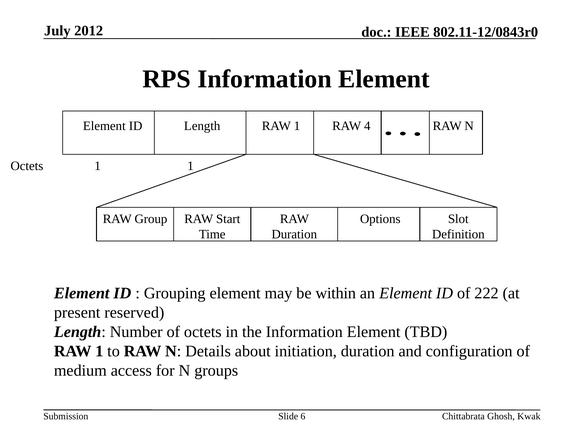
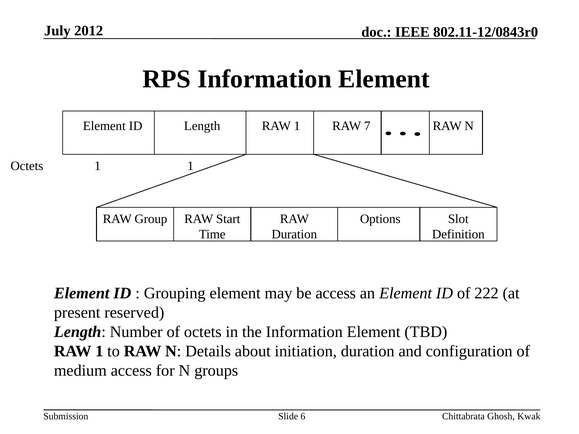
4: 4 -> 7 (367, 126)
be within: within -> access (336, 293)
